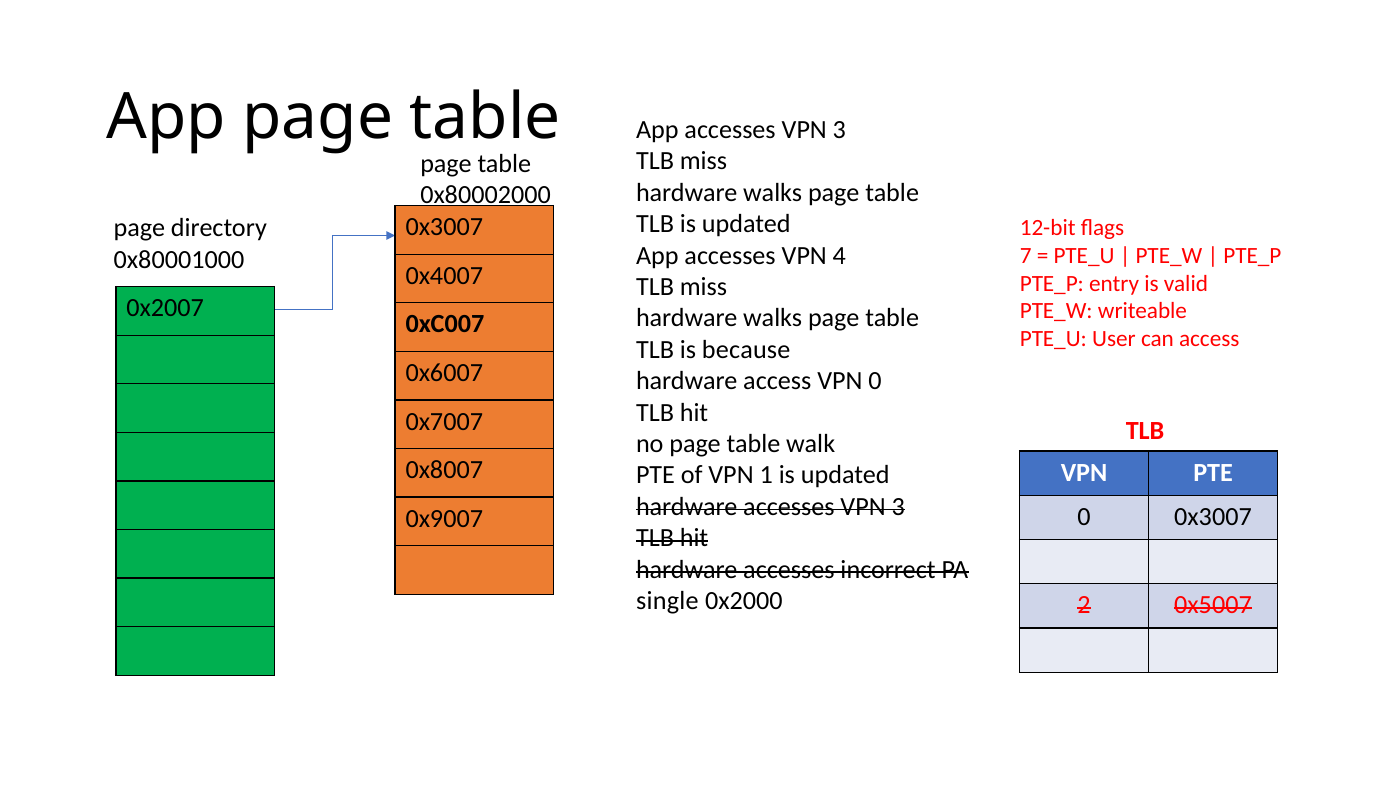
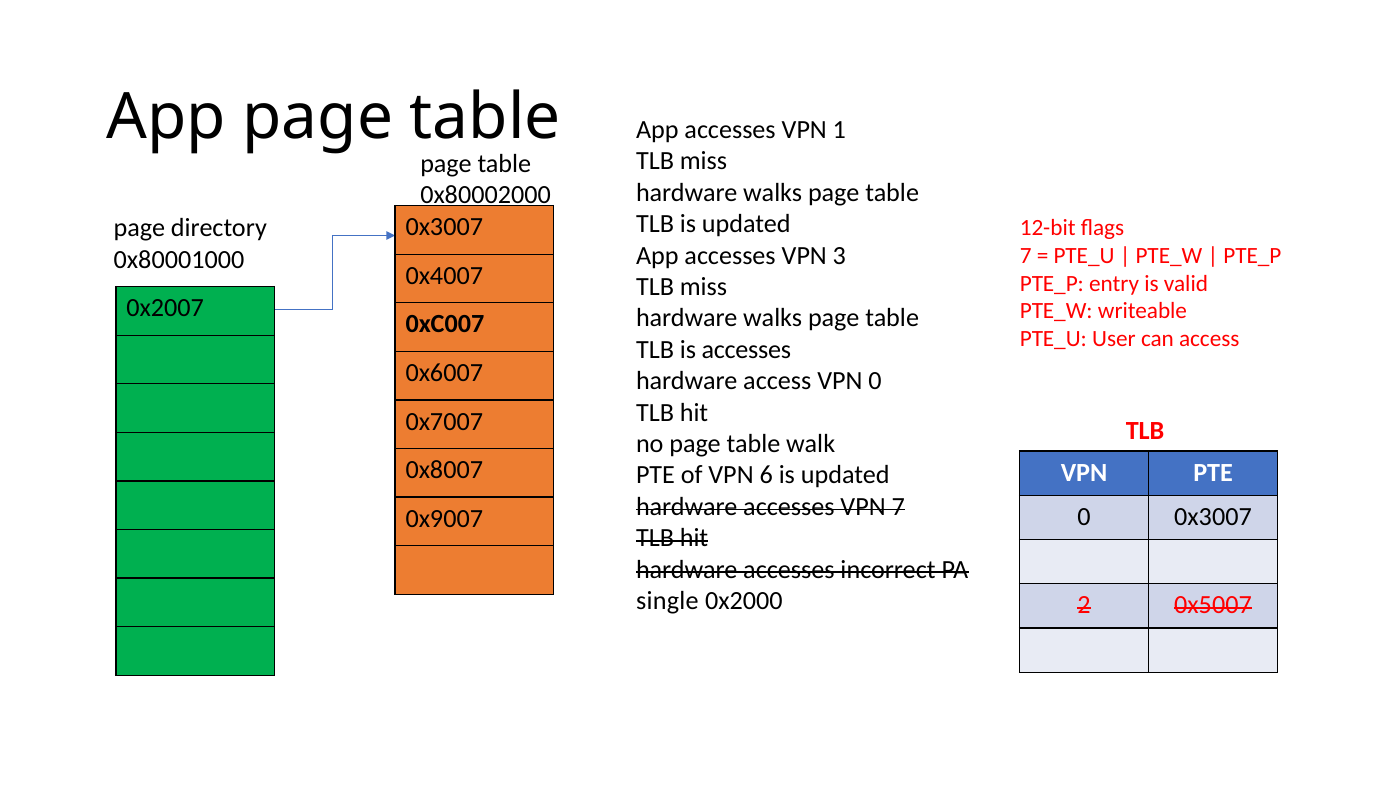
App accesses VPN 3: 3 -> 1 (839, 130)
4: 4 -> 3 (839, 255)
is because: because -> accesses (746, 350)
1: 1 -> 6 (766, 475)
hardware accesses VPN 3: 3 -> 7 (898, 507)
